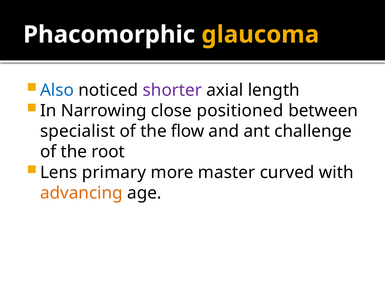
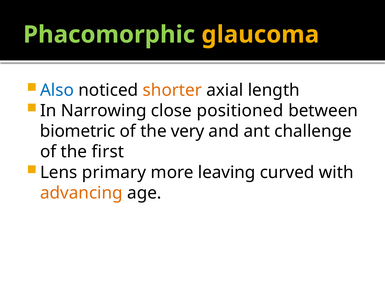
Phacomorphic colour: white -> light green (109, 35)
shorter colour: purple -> orange (172, 90)
specialist: specialist -> biometric (78, 131)
flow: flow -> very (188, 131)
root: root -> first (108, 152)
master: master -> leaving (227, 172)
